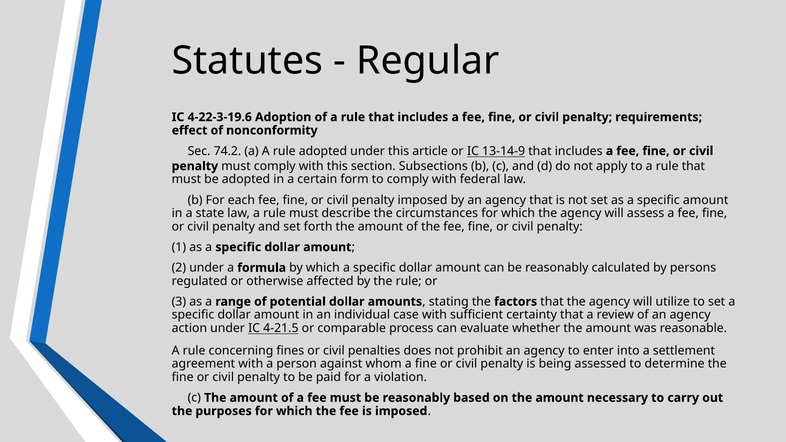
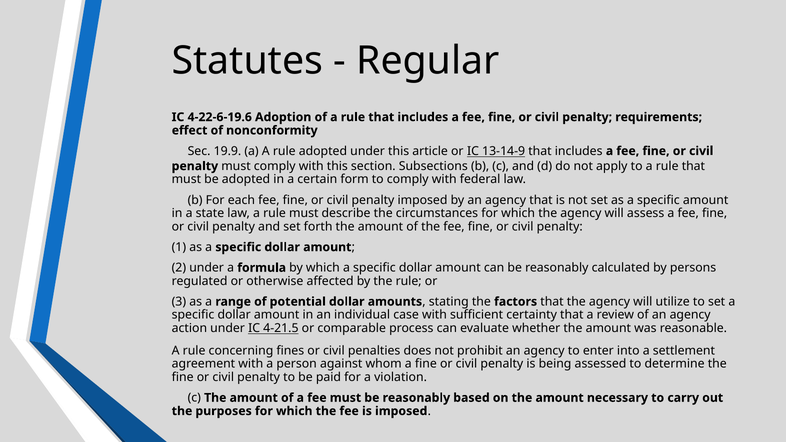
4-22-3-19.6: 4-22-3-19.6 -> 4-22-6-19.6 (220, 117)
74.2: 74.2 -> 19.9 (227, 151)
